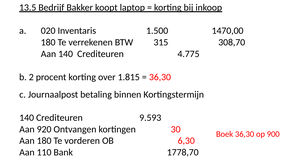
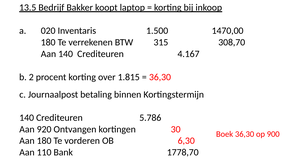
4.775: 4.775 -> 4.167 (188, 54)
9.593: 9.593 -> 5.786 (150, 117)
